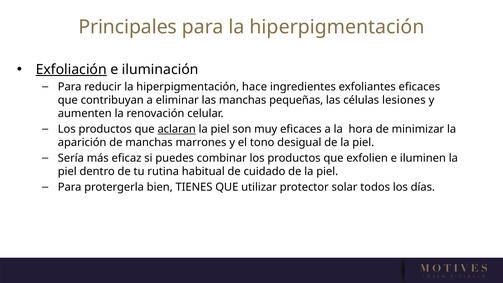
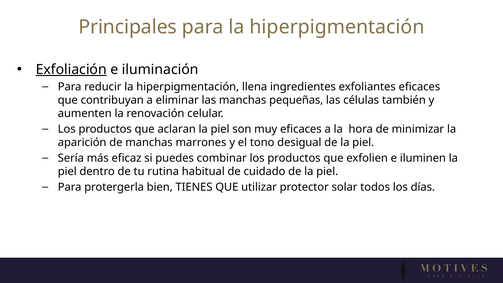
hace: hace -> llena (255, 87)
lesiones: lesiones -> también (404, 100)
aclaran underline: present -> none (177, 129)
